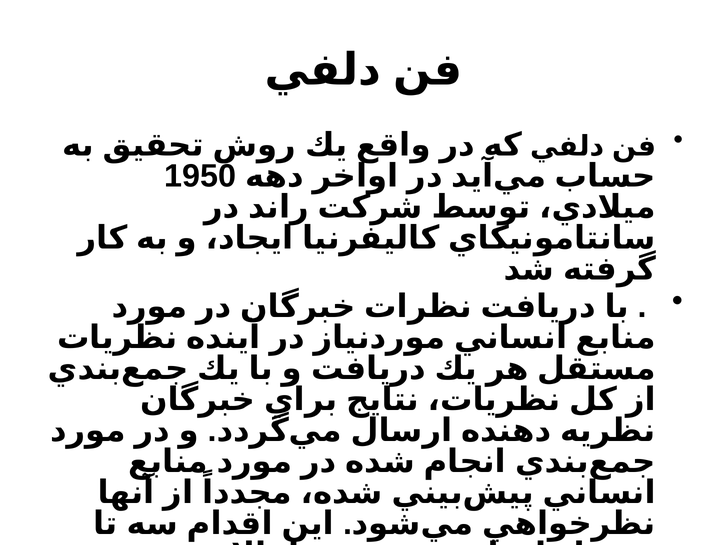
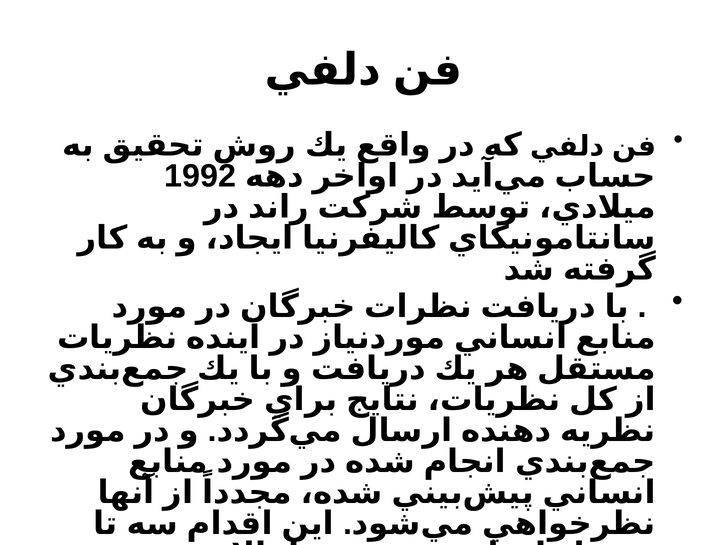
1950: 1950 -> 1992 (200, 176)
